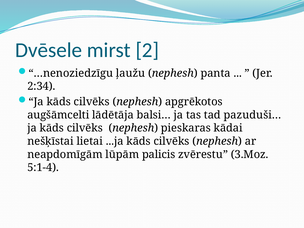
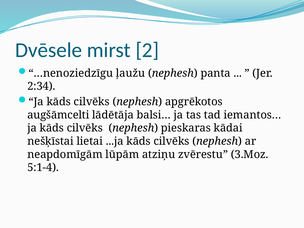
pazuduši…: pazuduši… -> iemantos… (252, 115)
palicis: palicis -> atziņu (159, 154)
